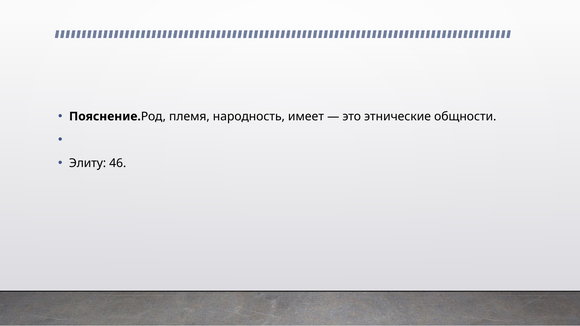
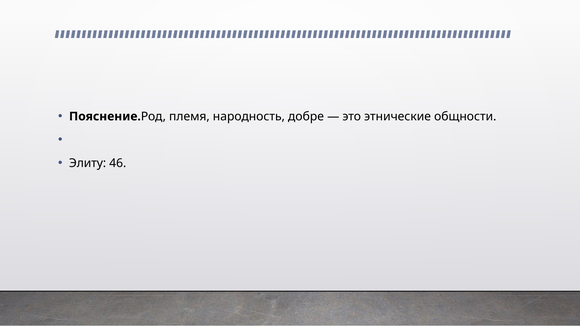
имеет: имеет -> добре (306, 116)
